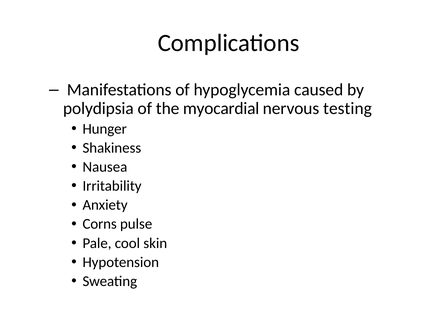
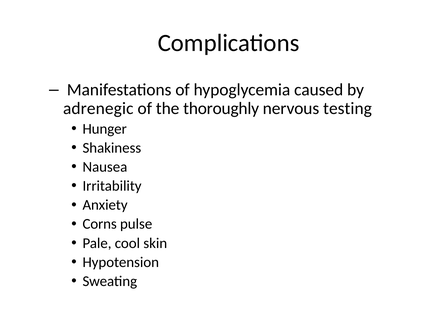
polydipsia: polydipsia -> adrenegic (98, 108)
myocardial: myocardial -> thoroughly (221, 108)
